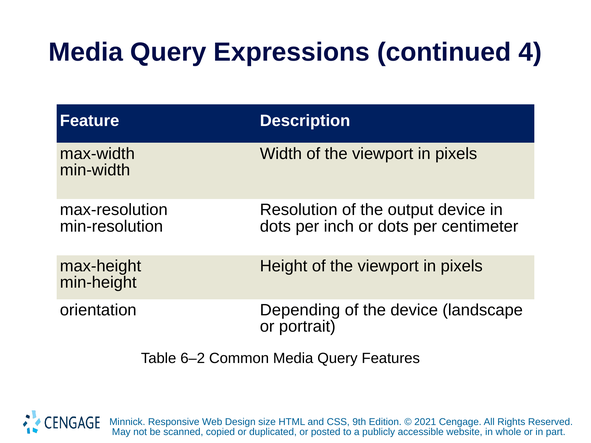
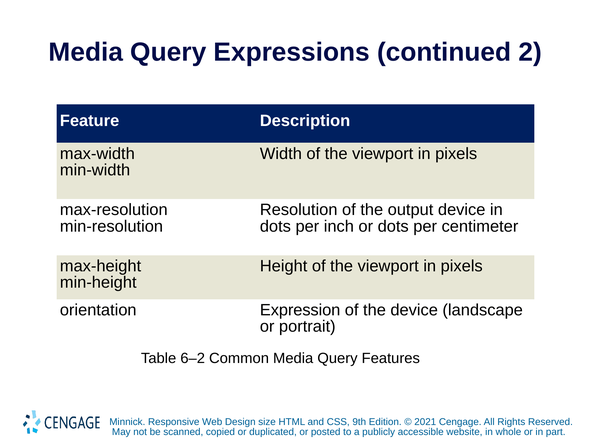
4: 4 -> 2 (530, 52)
Depending: Depending -> Expression (300, 310)
